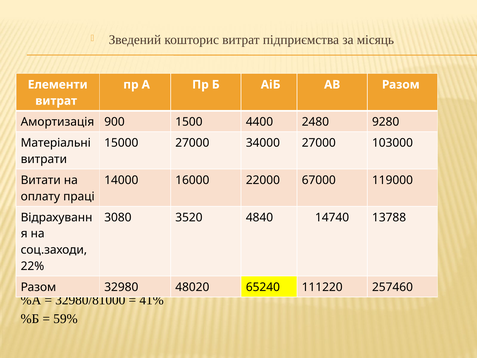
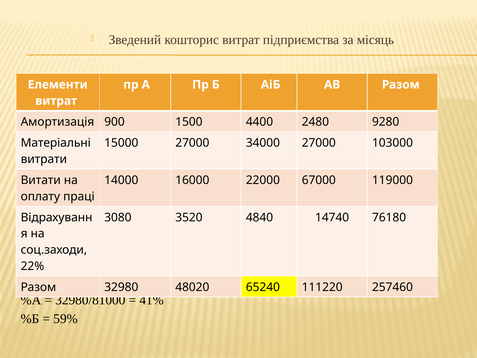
13788: 13788 -> 76180 (389, 217)
